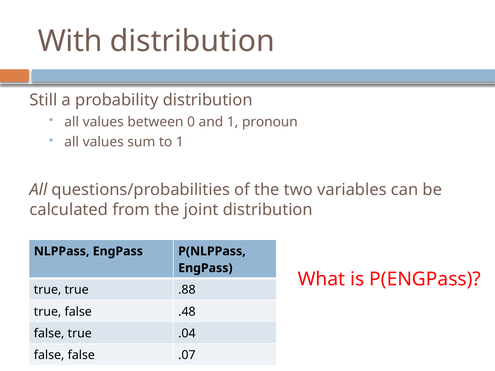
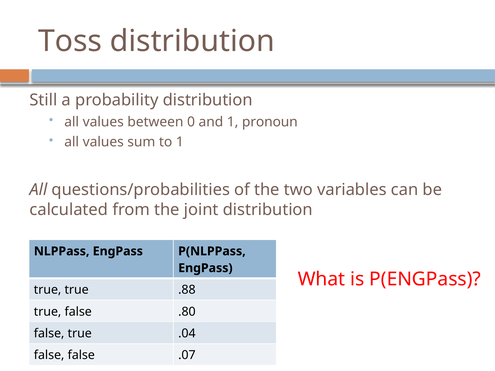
With: With -> Toss (70, 41)
.48: .48 -> .80 (187, 312)
